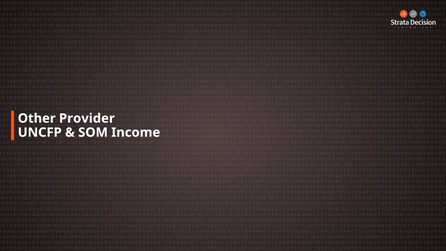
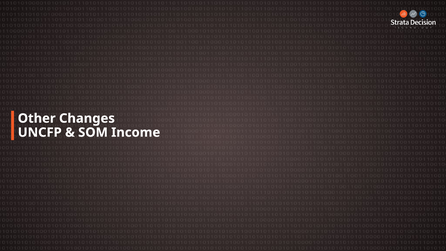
Provider: Provider -> Changes (87, 118)
